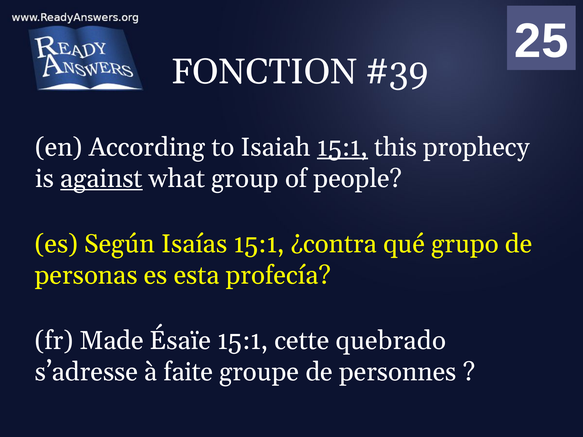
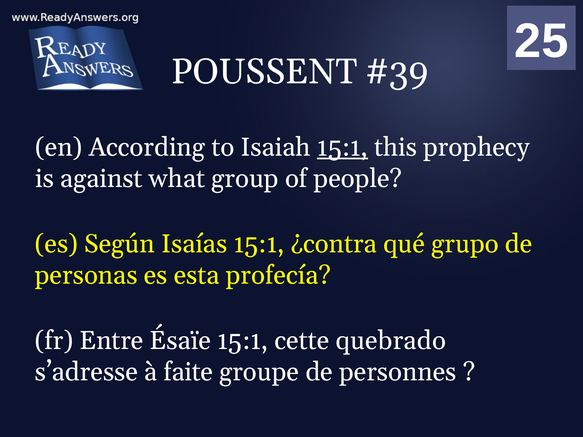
FONCTION: FONCTION -> POUSSENT (264, 72)
against underline: present -> none (101, 179)
Made: Made -> Entre (112, 341)
